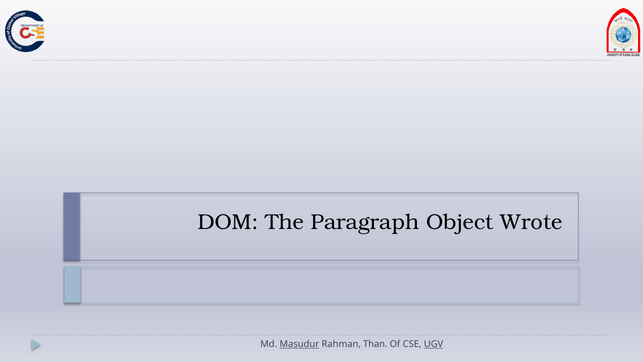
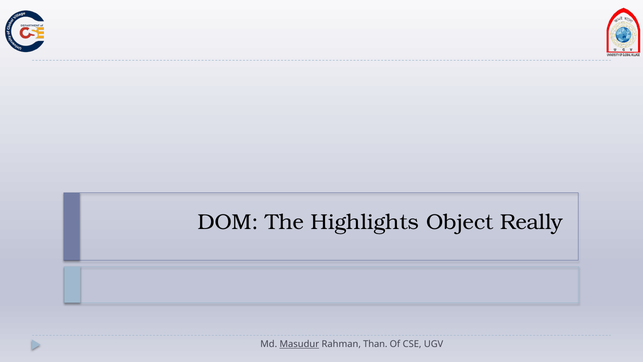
Paragraph: Paragraph -> Highlights (365, 222)
Wrote: Wrote -> Really (532, 222)
UGV underline: present -> none (434, 344)
